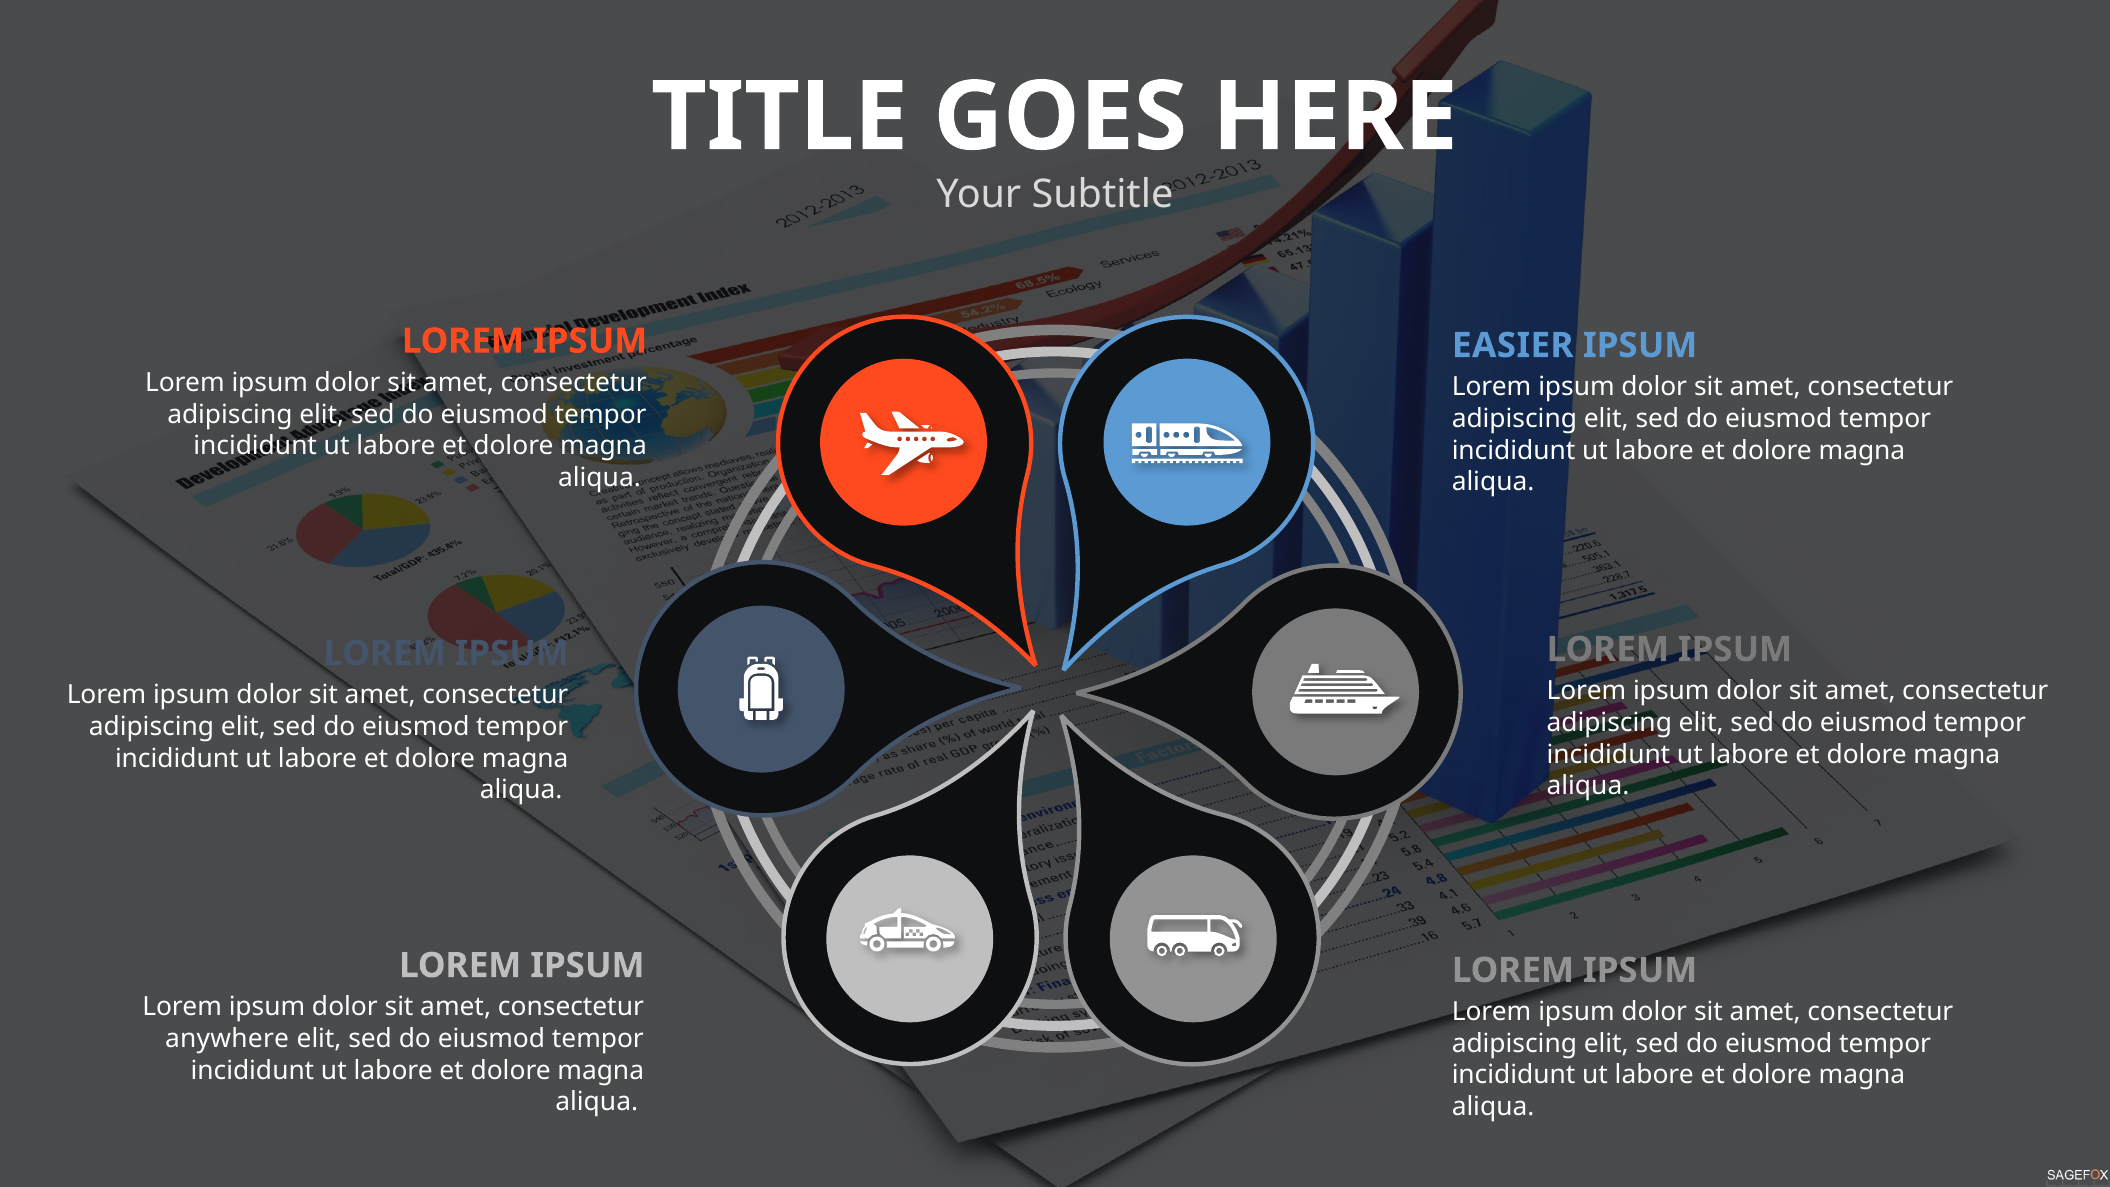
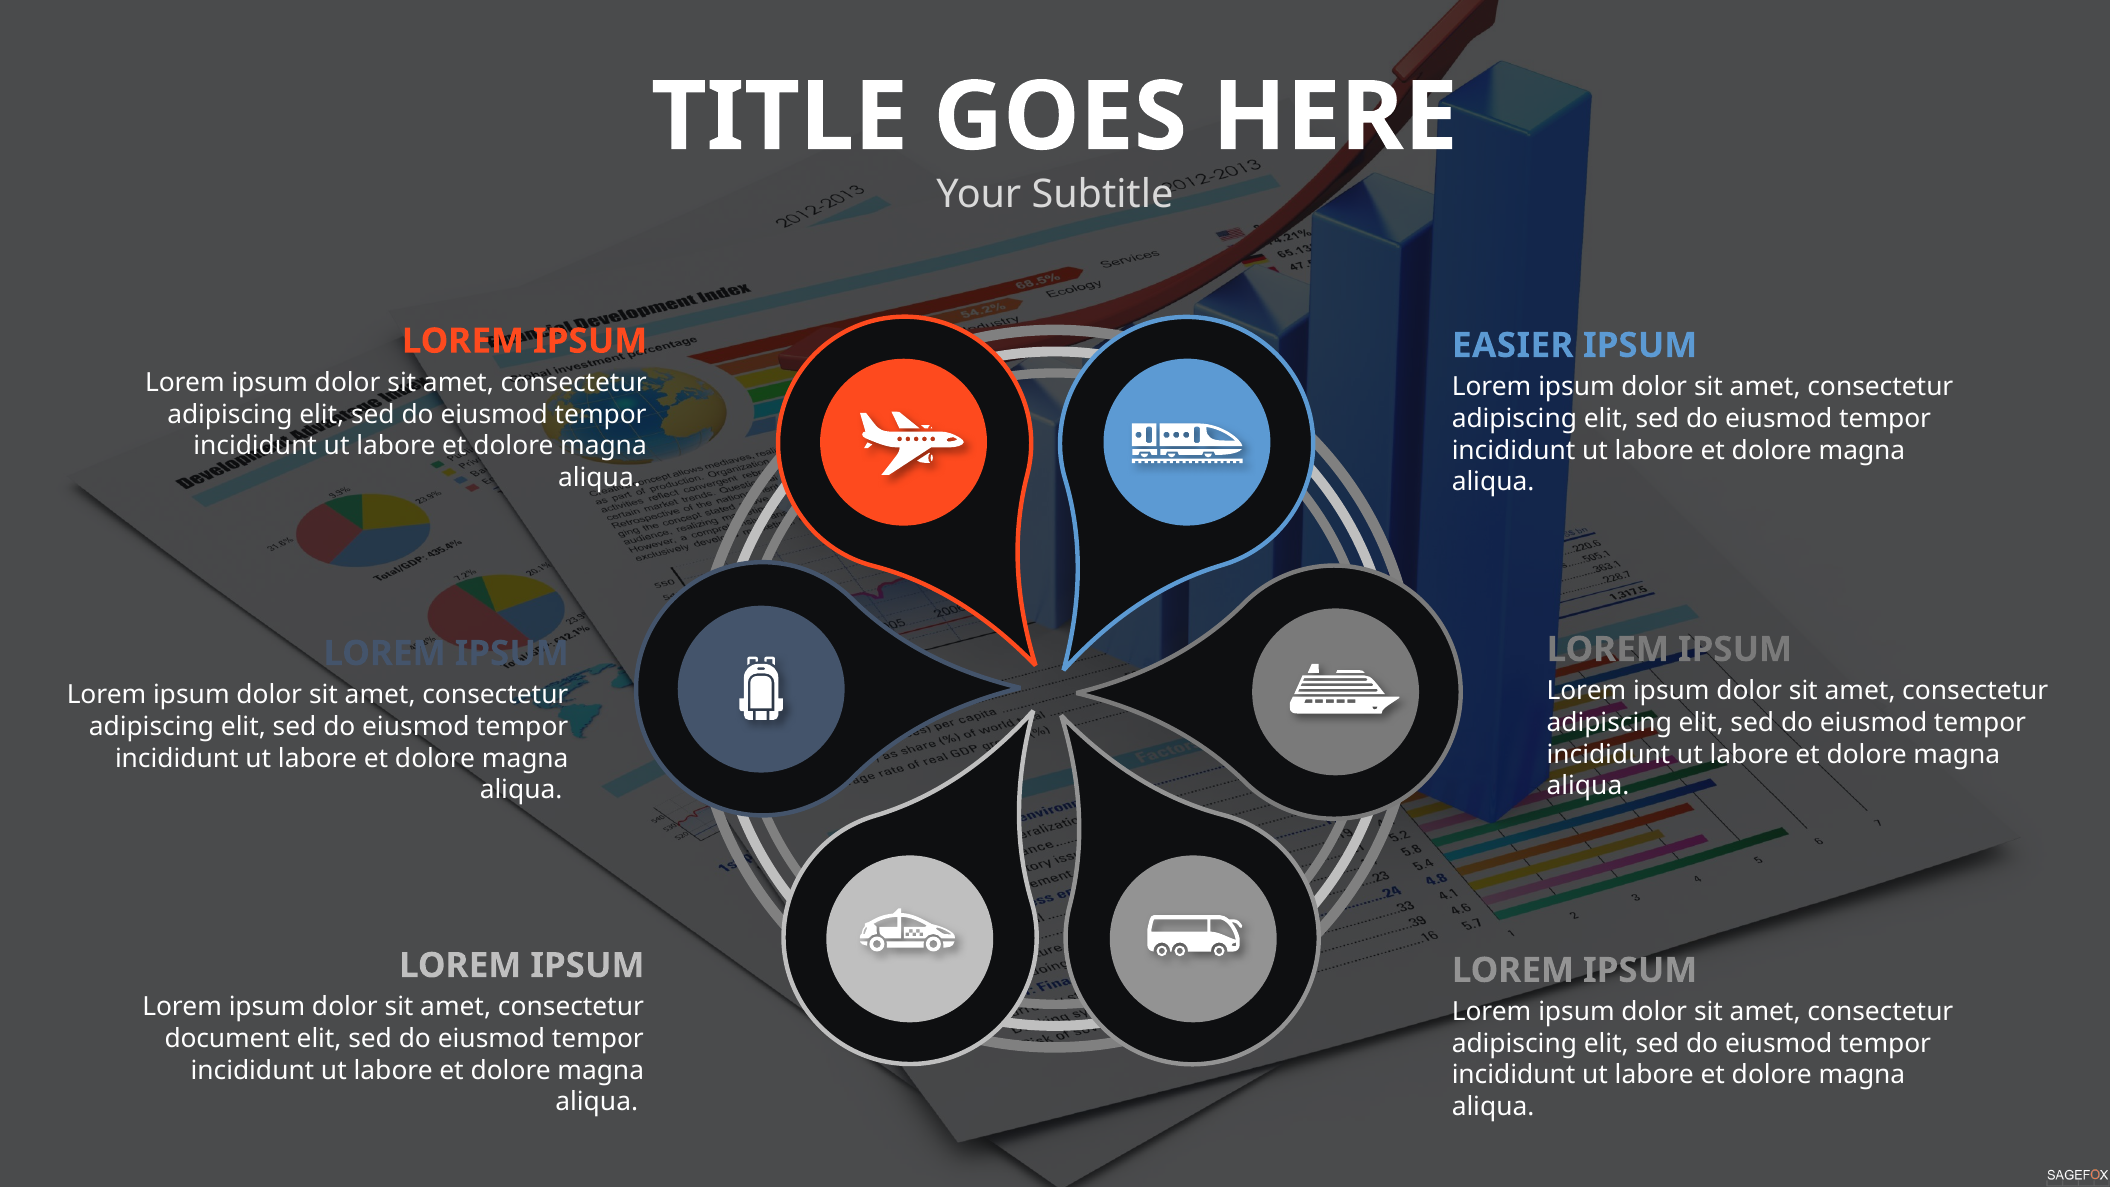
anywhere: anywhere -> document (227, 1039)
